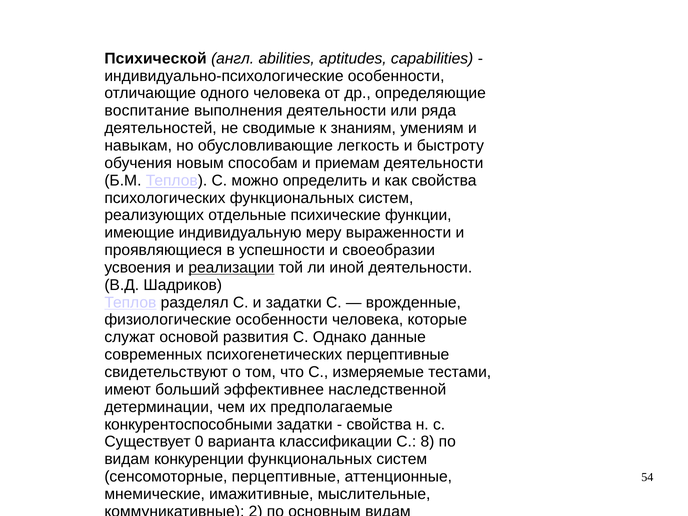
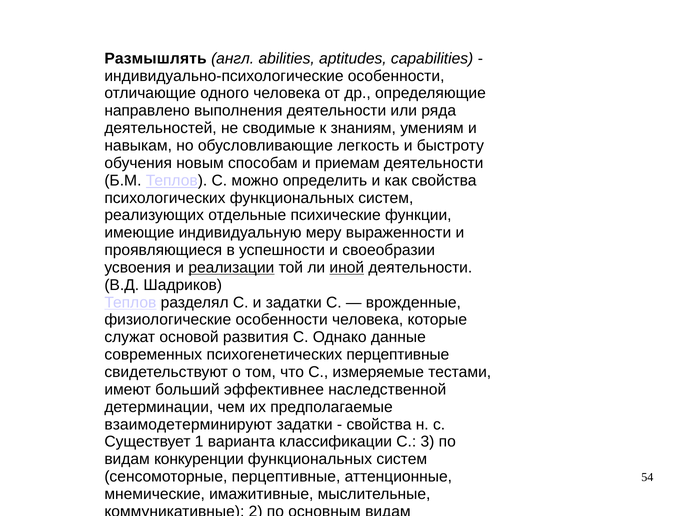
Психической: Психической -> Размышлять (156, 58)
воспитание: воспитание -> направлено (147, 111)
иной underline: none -> present (347, 268)
конкурентоспособными: конкурентоспособными -> взаимодетерминируют (188, 424)
0: 0 -> 1 (199, 442)
8: 8 -> 3 (427, 442)
